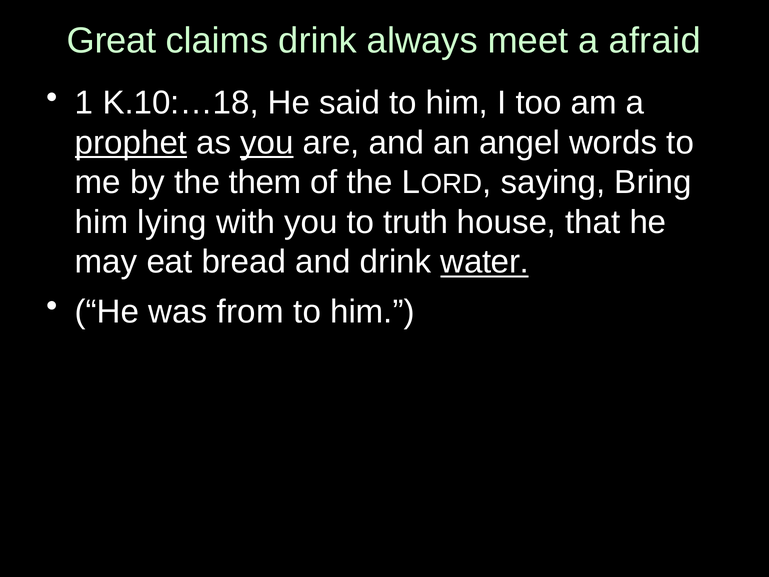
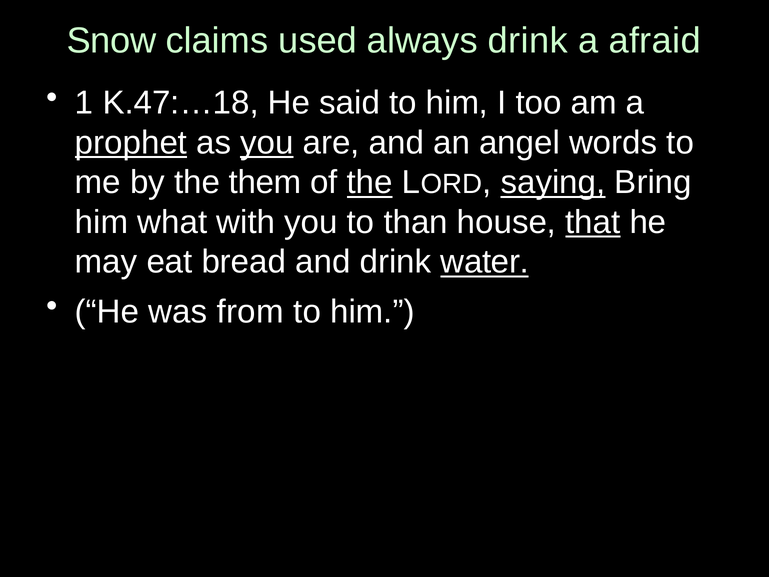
Great: Great -> Snow (111, 41)
claims drink: drink -> used (318, 41)
always meet: meet -> drink (528, 41)
K.10:…18: K.10:…18 -> K.47:…18 (181, 103)
the underline: none -> present (370, 182)
saying underline: none -> present (553, 182)
lying: lying -> what (172, 222)
truth: truth -> than (416, 222)
that underline: none -> present (593, 222)
